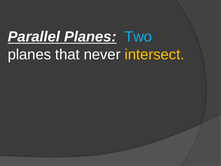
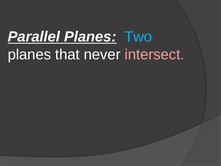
intersect colour: yellow -> pink (154, 54)
